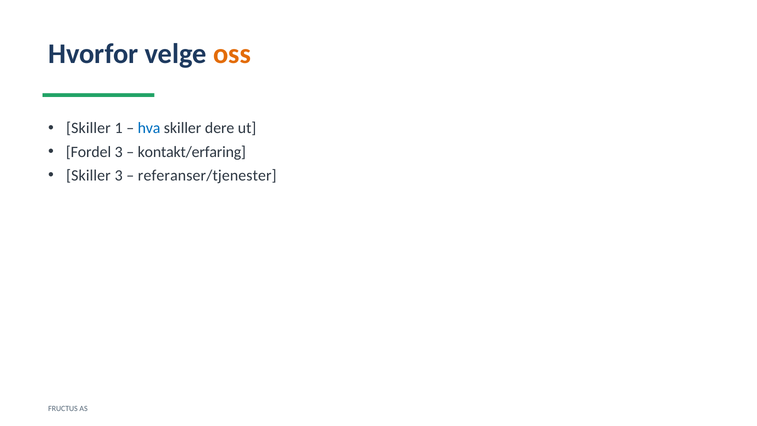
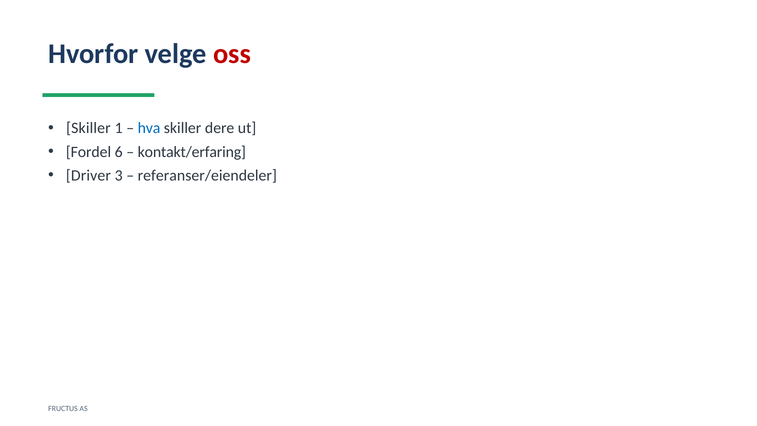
oss colour: orange -> red (232, 54)
Fordel 3: 3 -> 6 (119, 152)
Skiller: Skiller -> Driver (88, 176)
referanser/tjenester: referanser/tjenester -> referanser/eiendeler (207, 176)
